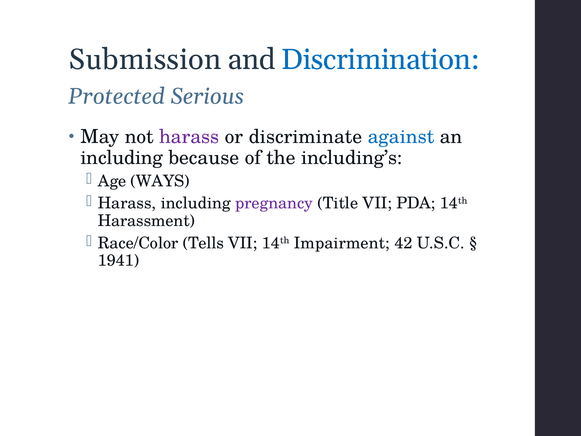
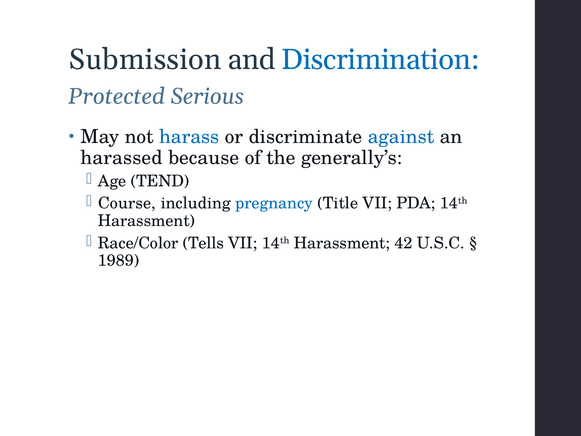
harass colour: purple -> blue (189, 137)
including: including -> harassed (122, 158)
including’s: including’s -> generally’s (352, 158)
WAYS: WAYS -> TEND (160, 181)
Harass: Harass -> Course (127, 203)
pregnancy colour: purple -> blue (274, 203)
VII 14th Impairment: Impairment -> Harassment (342, 243)
1941: 1941 -> 1989 (118, 260)
